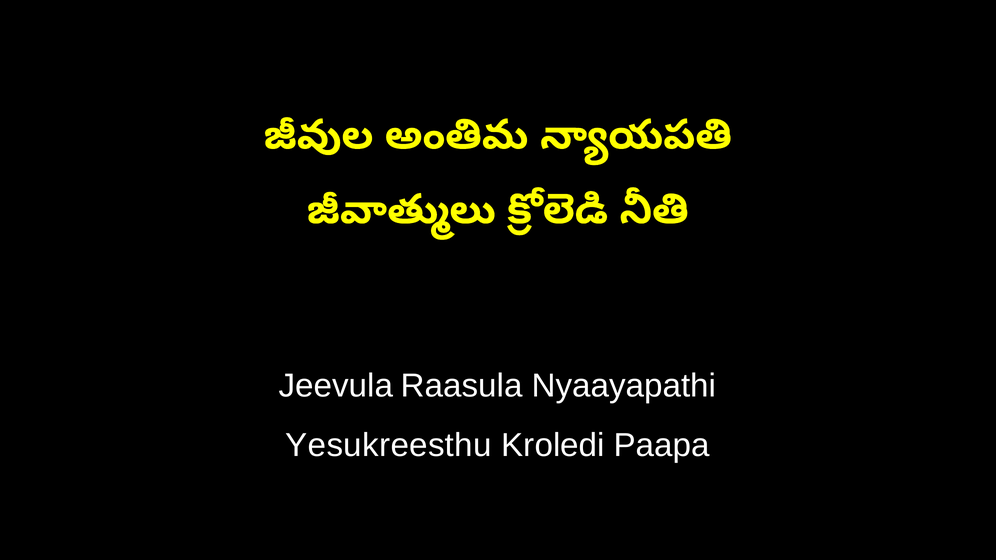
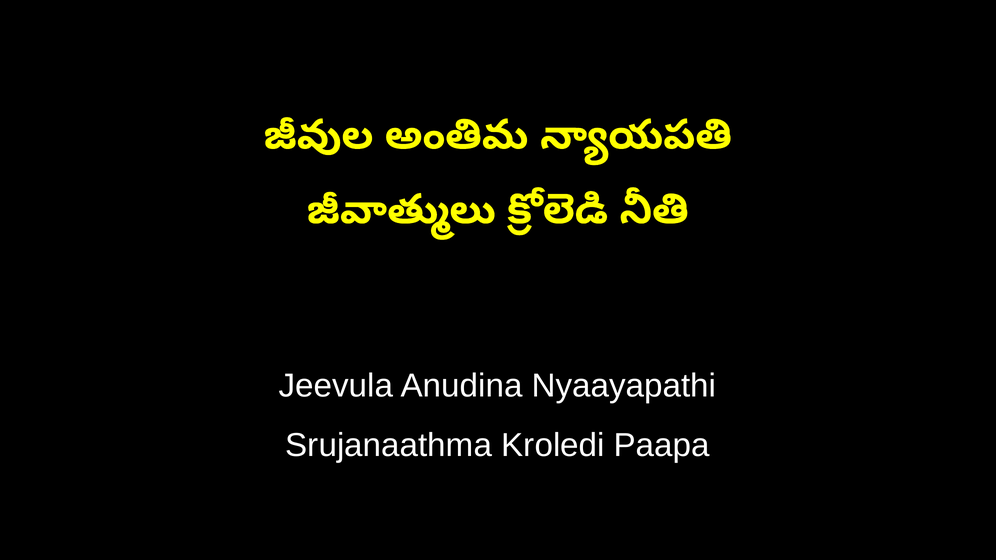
Raasula: Raasula -> Anudina (462, 386)
Yesukreesthu: Yesukreesthu -> Srujanaathma (389, 446)
